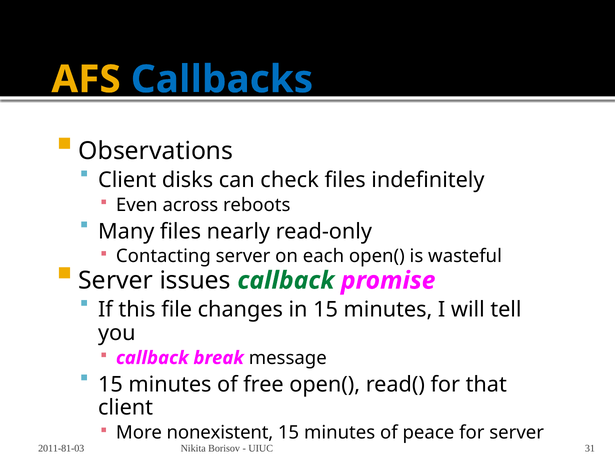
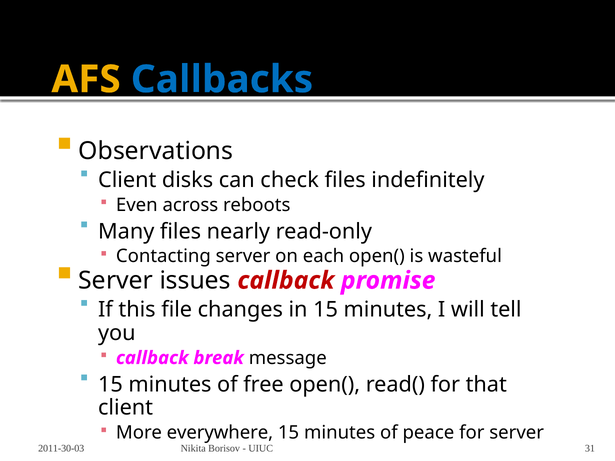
callback colour: green -> red (286, 281)
nonexistent: nonexistent -> everywhere (220, 433)
2011-81-03: 2011-81-03 -> 2011-30-03 (61, 449)
